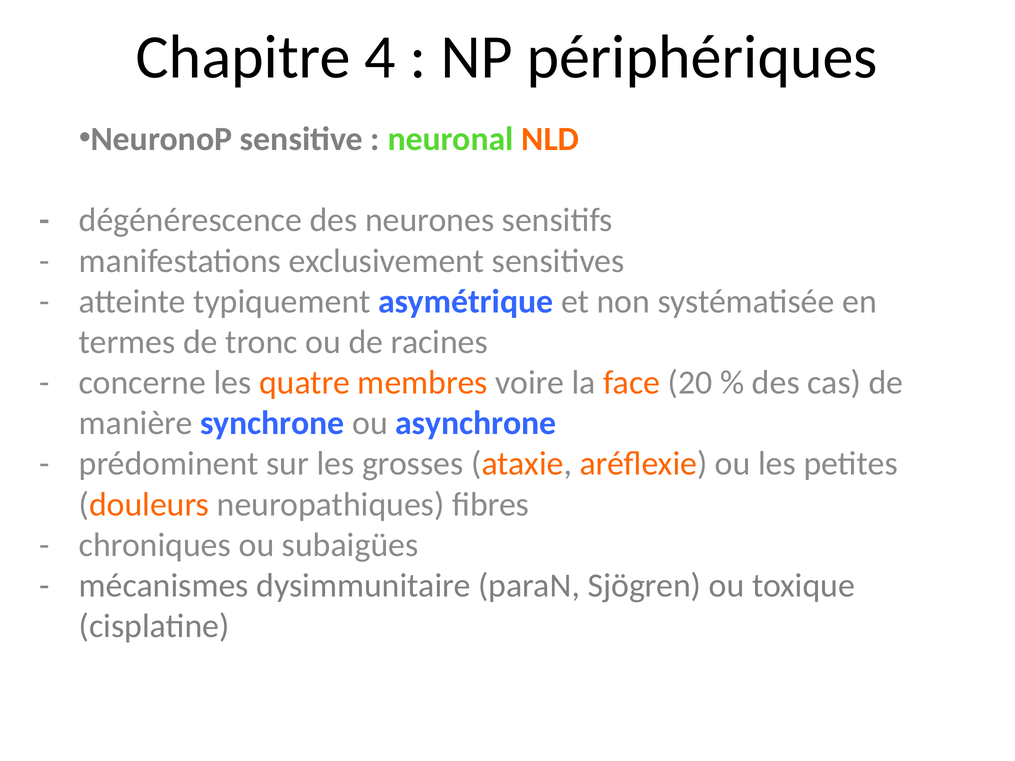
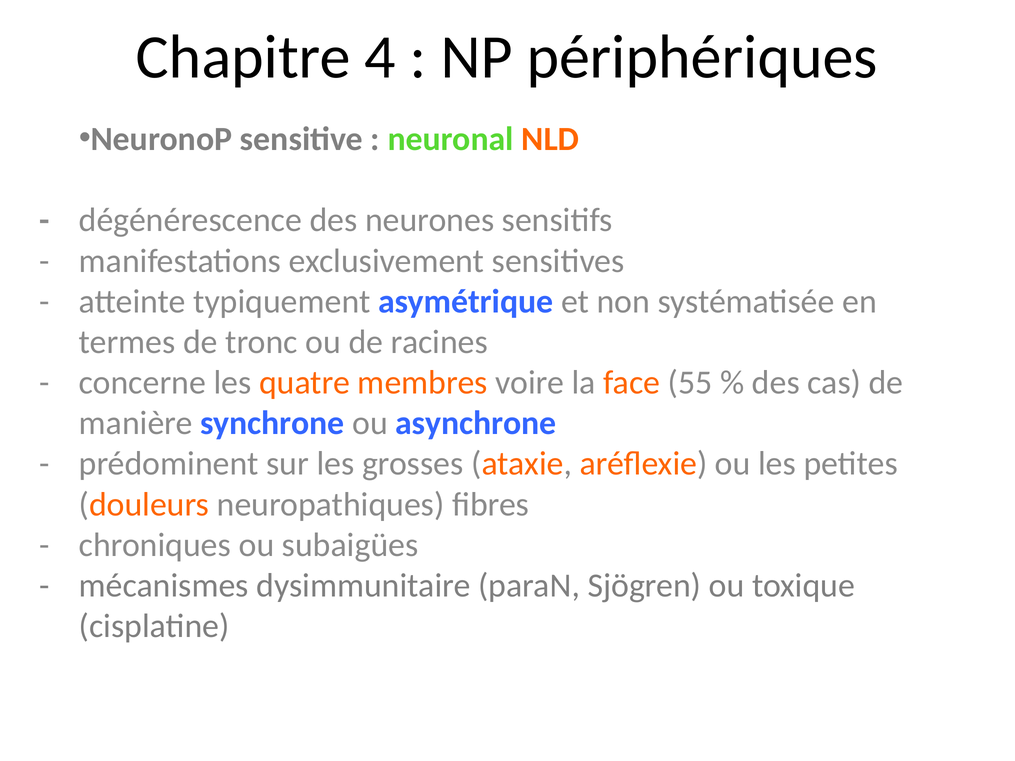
20: 20 -> 55 (690, 383)
